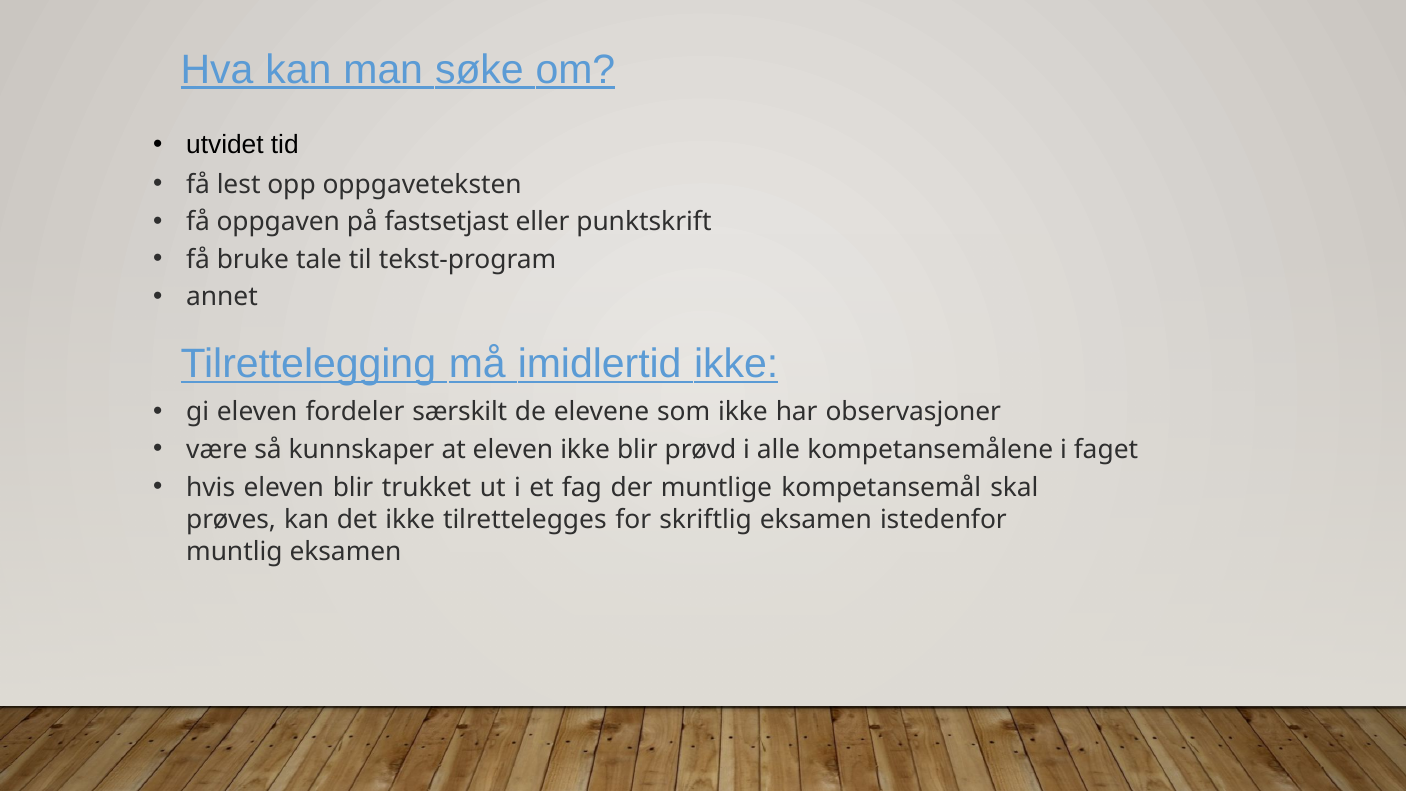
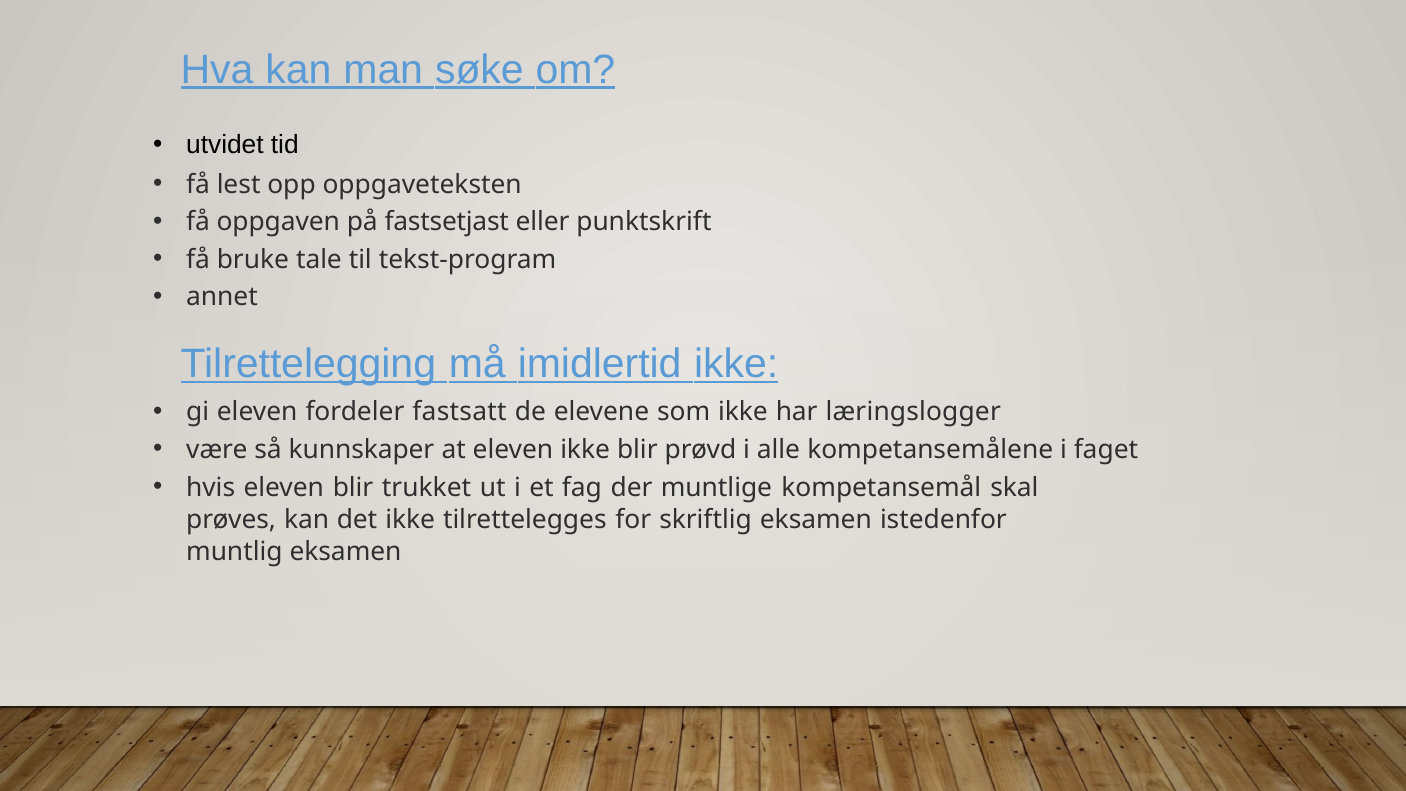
særskilt: særskilt -> fastsatt (460, 412)
observasjoner: observasjoner -> læringslogger (913, 412)
